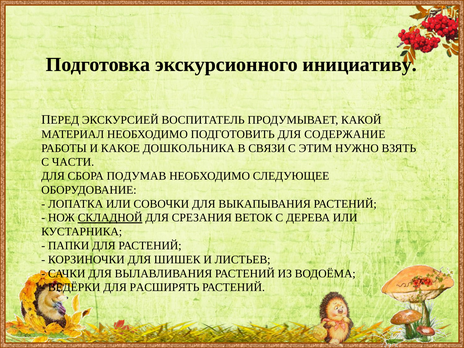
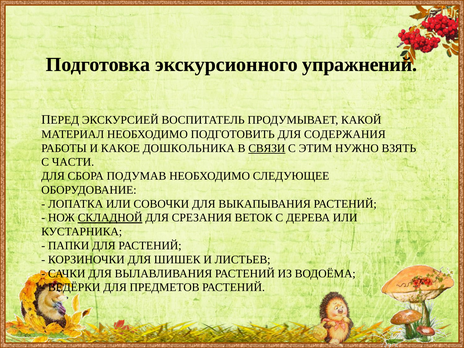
инициативу: инициативу -> упражнений (360, 65)
СОДЕРЖАНИЕ: СОДЕРЖАНИЕ -> СОДЕРЖАНИЯ (345, 134)
СВЯЗИ underline: none -> present (267, 148)
РАСШИРЯТЬ: РАСШИРЯТЬ -> ПРЕДМЕТОВ (165, 287)
